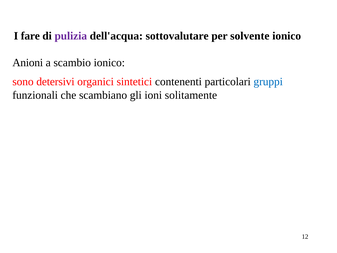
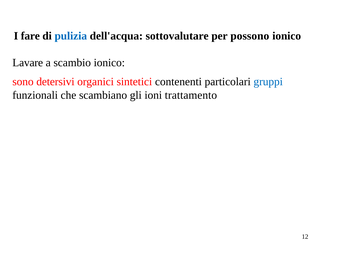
pulizia colour: purple -> blue (71, 36)
solvente: solvente -> possono (250, 36)
Anioni: Anioni -> Lavare (28, 62)
solitamente: solitamente -> trattamento (191, 95)
